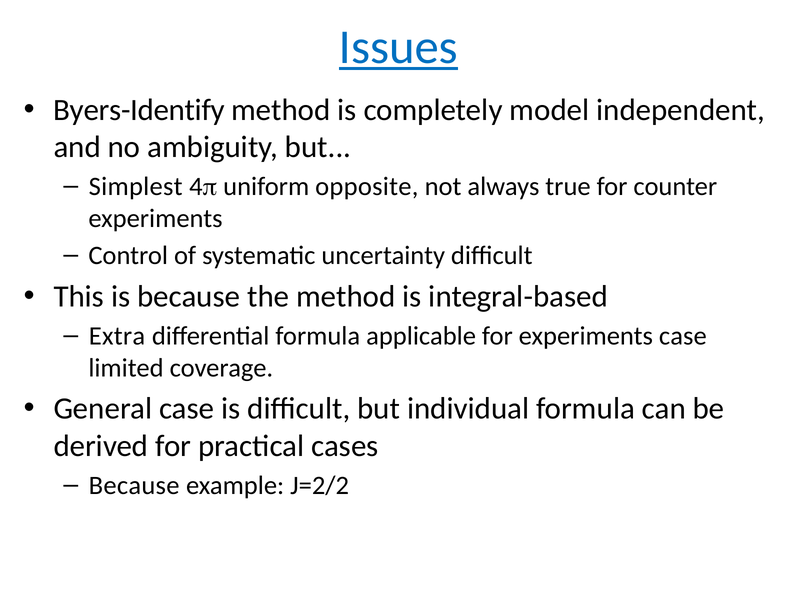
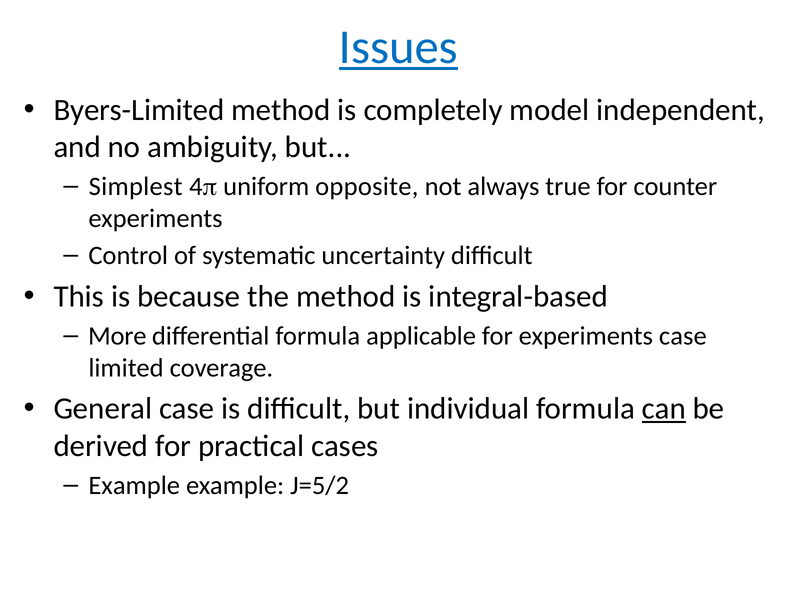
Byers-Identify: Byers-Identify -> Byers-Limited (139, 110)
Extra: Extra -> More (117, 336)
can underline: none -> present (664, 409)
Because: Because -> Example (134, 486)
J=2/2: J=2/2 -> J=5/2 (320, 486)
